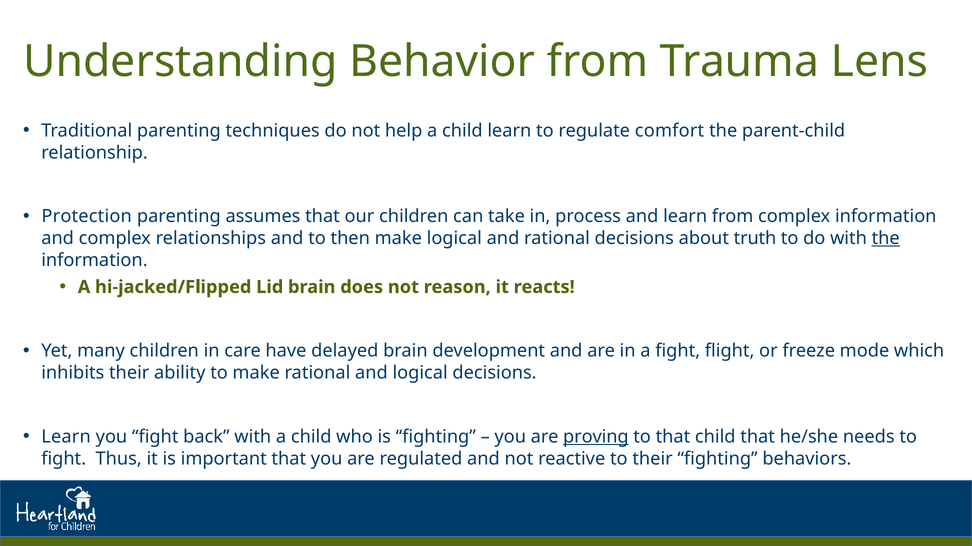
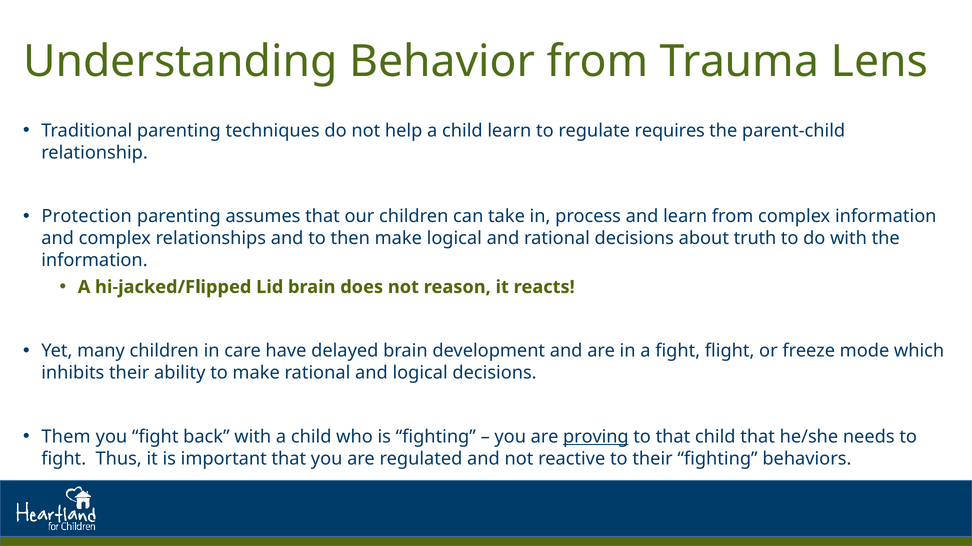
comfort: comfort -> requires (670, 131)
the underline: present -> none (886, 239)
Learn: Learn -> Them (66, 437)
